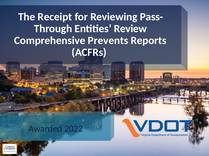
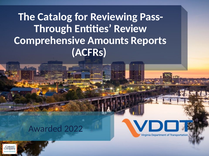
Receipt: Receipt -> Catalog (55, 17)
Prevents: Prevents -> Amounts (108, 41)
